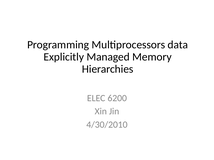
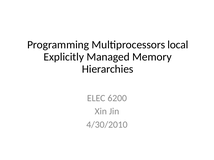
data: data -> local (178, 45)
